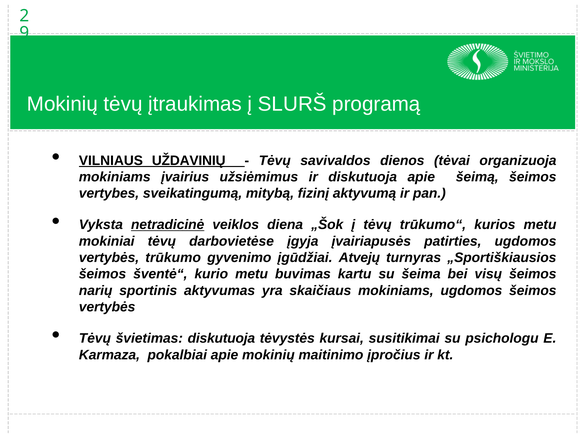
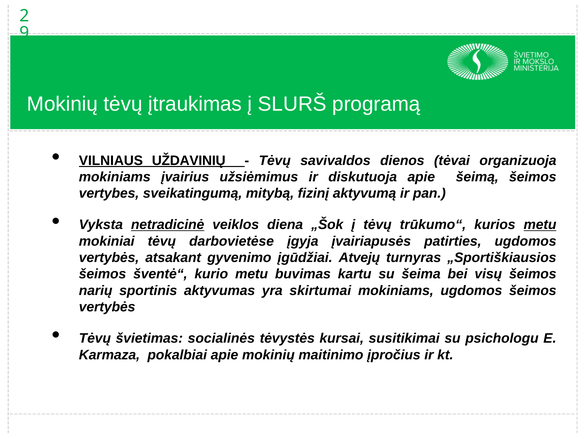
metu underline: none -> present (540, 225)
trūkumo: trūkumo -> atsakant (173, 258)
skaičiaus: skaičiaus -> skirtumai (320, 291)
švietimas diskutuoja: diskutuoja -> socialinės (221, 339)
